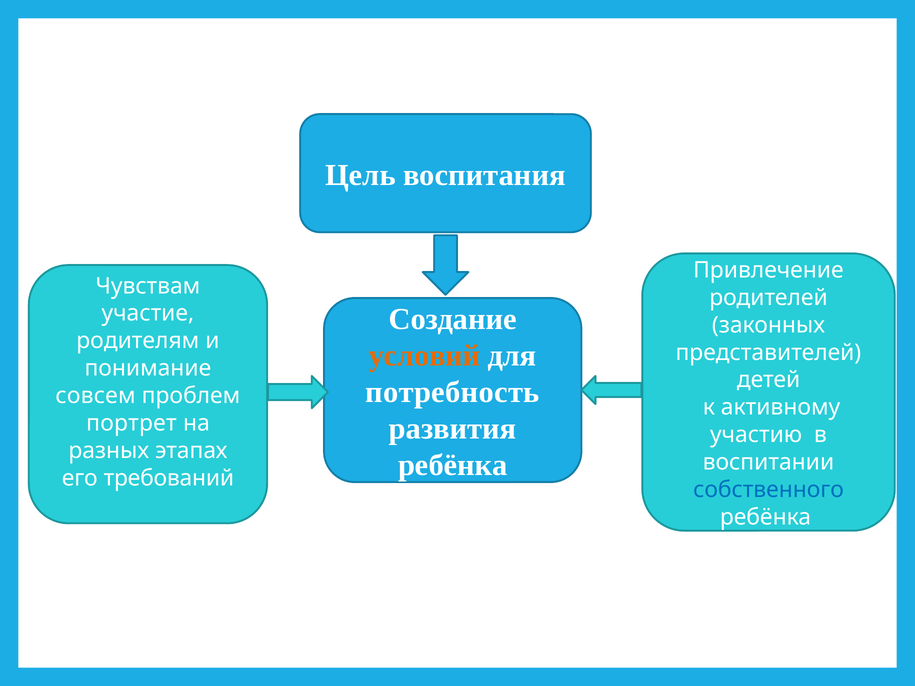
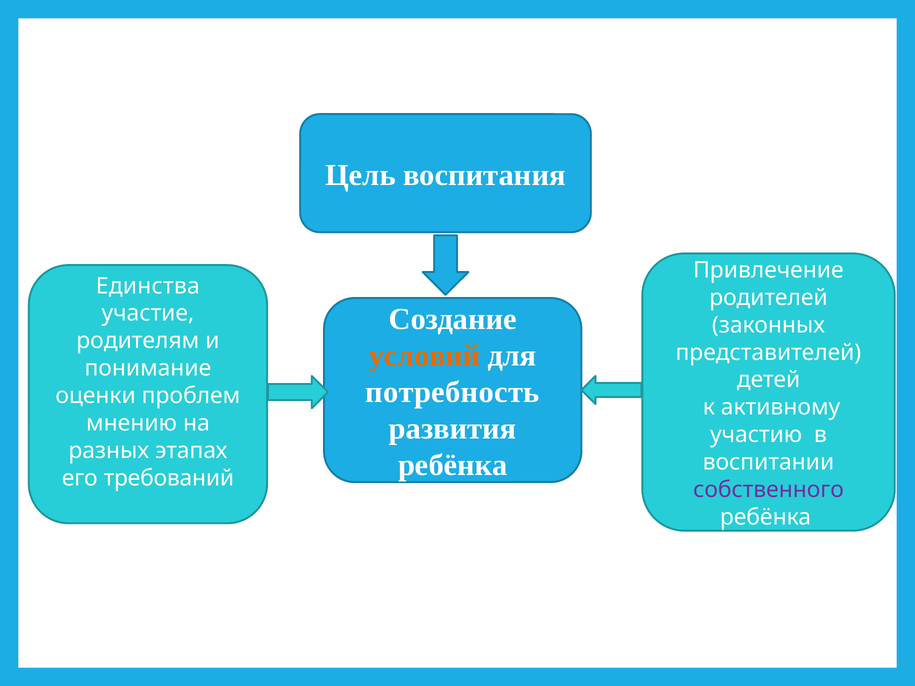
Чувствам: Чувствам -> Единства (148, 286)
совсем: совсем -> оценки (96, 396)
портрет: портрет -> мнению (132, 423)
собственного colour: blue -> purple (769, 490)
